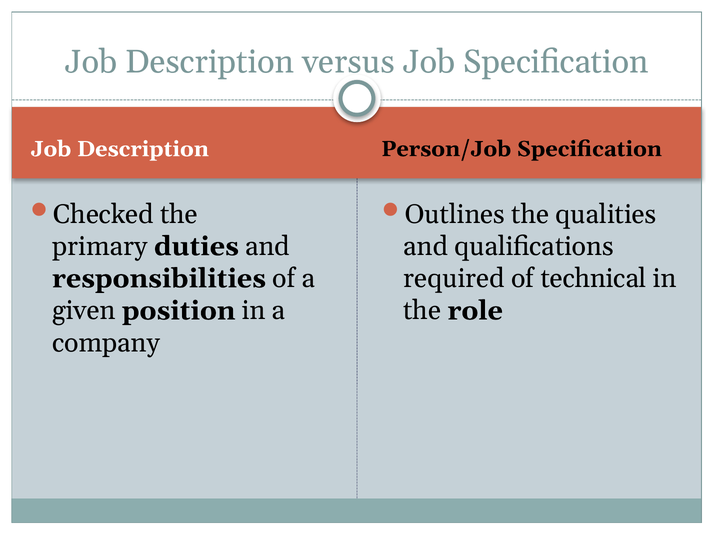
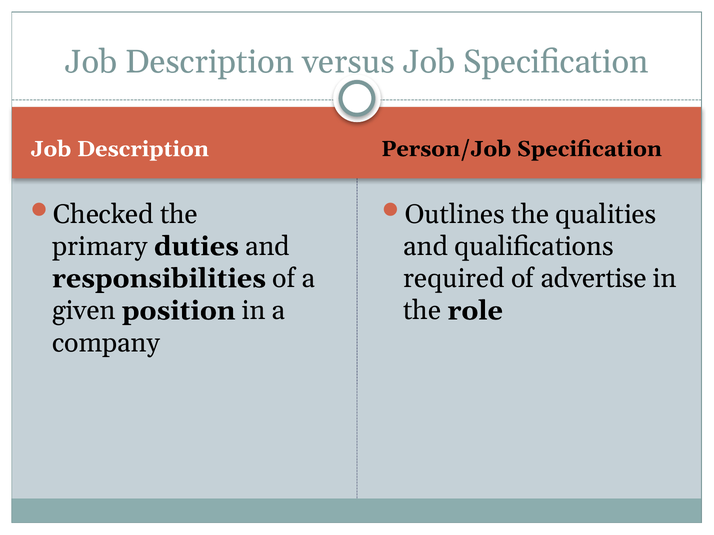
technical: technical -> advertise (594, 279)
